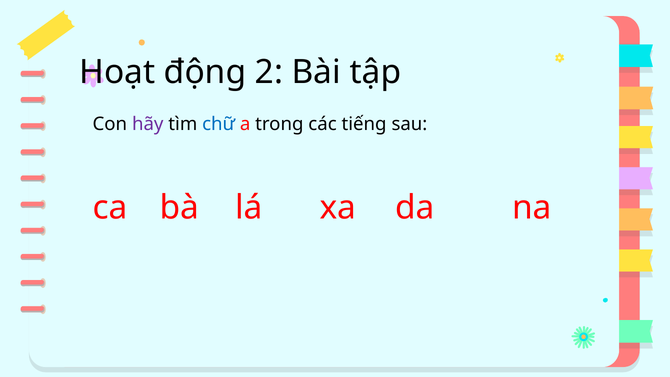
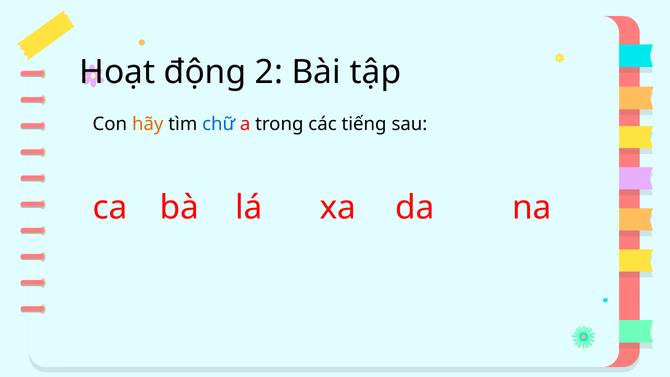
hãy colour: purple -> orange (148, 124)
